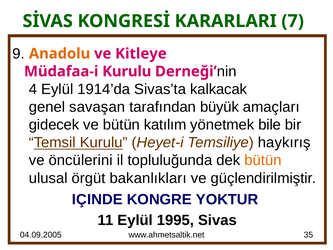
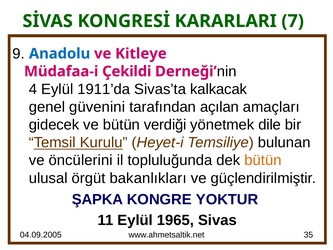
Anadolu colour: orange -> blue (60, 54)
Müdafaa-i Kurulu: Kurulu -> Çekildi (127, 71)
1914’da: 1914’da -> 1911’da (104, 89)
savaşan: savaşan -> güvenini (97, 107)
büyük: büyük -> açılan (220, 107)
katılım: katılım -> verdiği (165, 125)
bile: bile -> dile (270, 125)
haykırış: haykırış -> bulunan (284, 142)
IÇINDE: IÇINDE -> ŞAPKA (98, 199)
1995: 1995 -> 1965 (175, 220)
